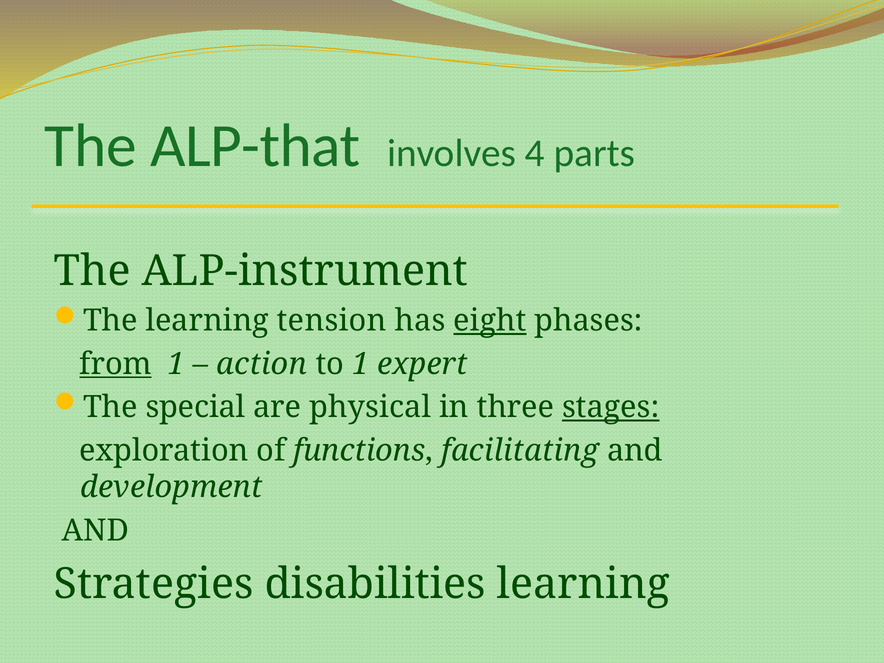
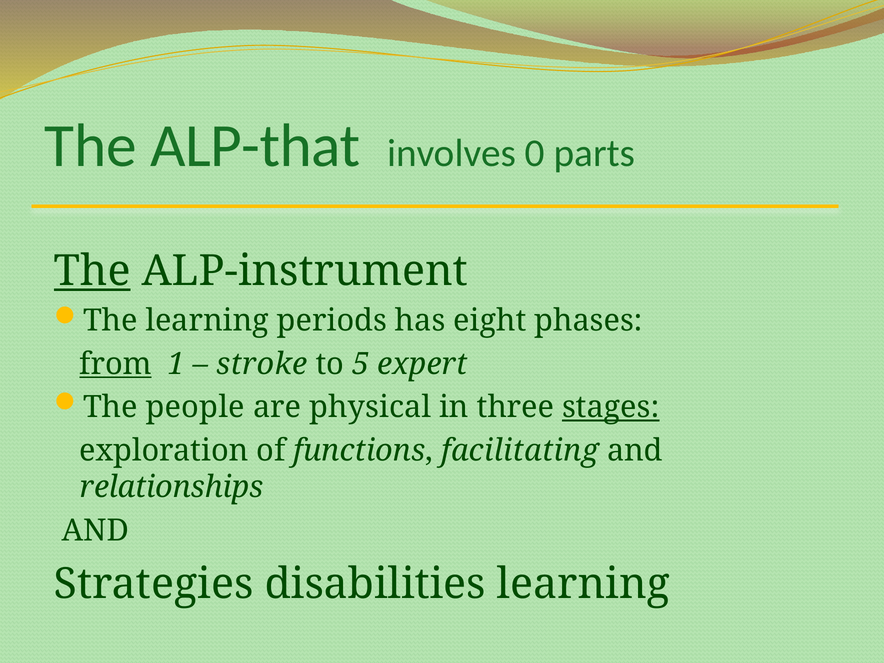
4: 4 -> 0 (535, 153)
The underline: none -> present (92, 271)
tension: tension -> periods (332, 321)
eight underline: present -> none (490, 321)
action: action -> stroke (262, 364)
to 1: 1 -> 5 (361, 364)
special: special -> people (195, 407)
development: development -> relationships (172, 487)
